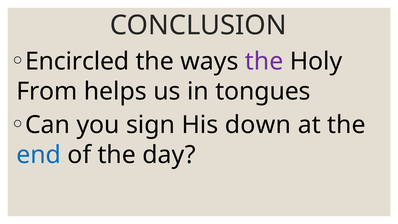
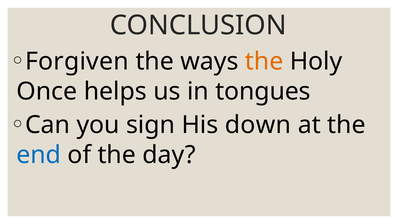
Encircled: Encircled -> Forgiven (77, 61)
the colour: purple -> orange (264, 61)
From: From -> Once (47, 91)
